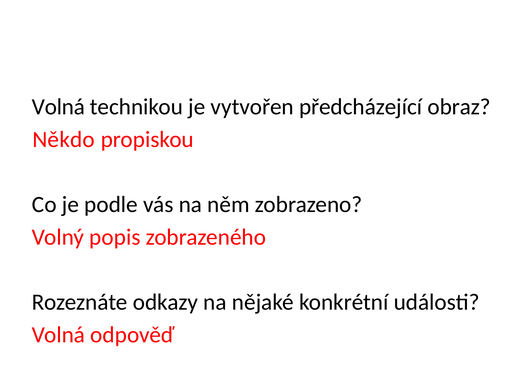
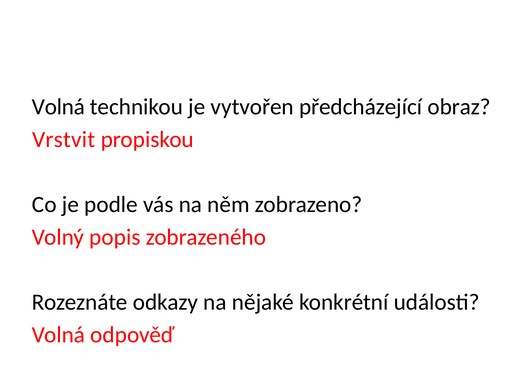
Někdo: Někdo -> Vrstvit (64, 139)
